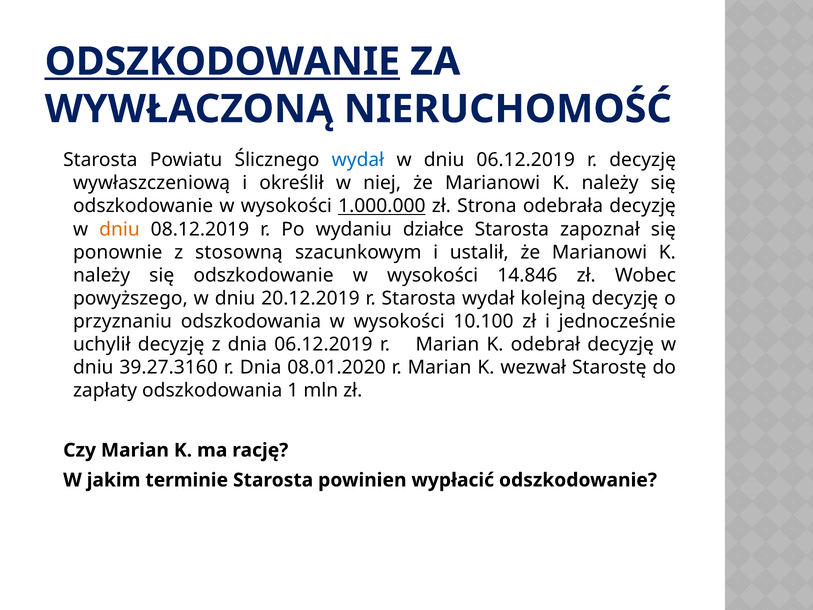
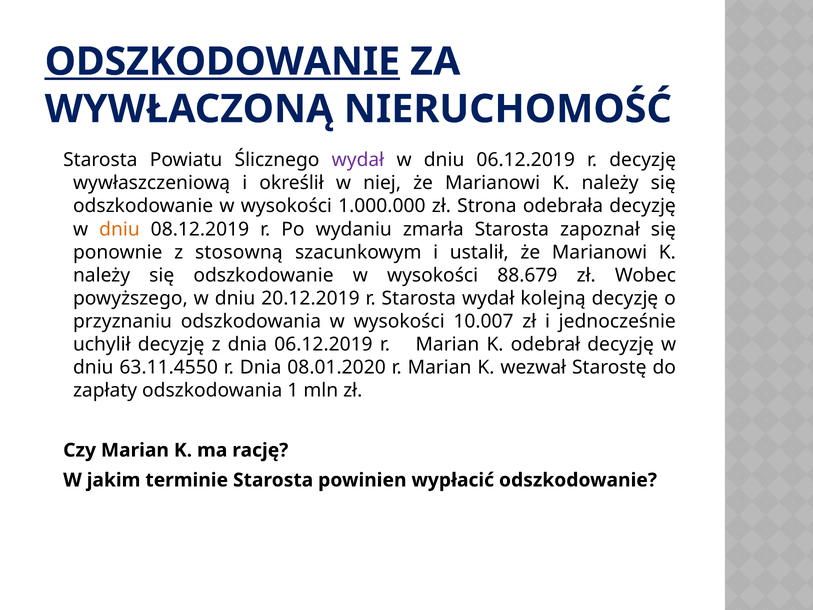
wydał colour: blue -> purple (358, 160)
1.000.000 underline: present -> none (382, 206)
działce: działce -> zmarła (433, 229)
14.846: 14.846 -> 88.679 (527, 275)
10.100: 10.100 -> 10.007 (483, 321)
39.27.3160: 39.27.3160 -> 63.11.4550 (169, 367)
